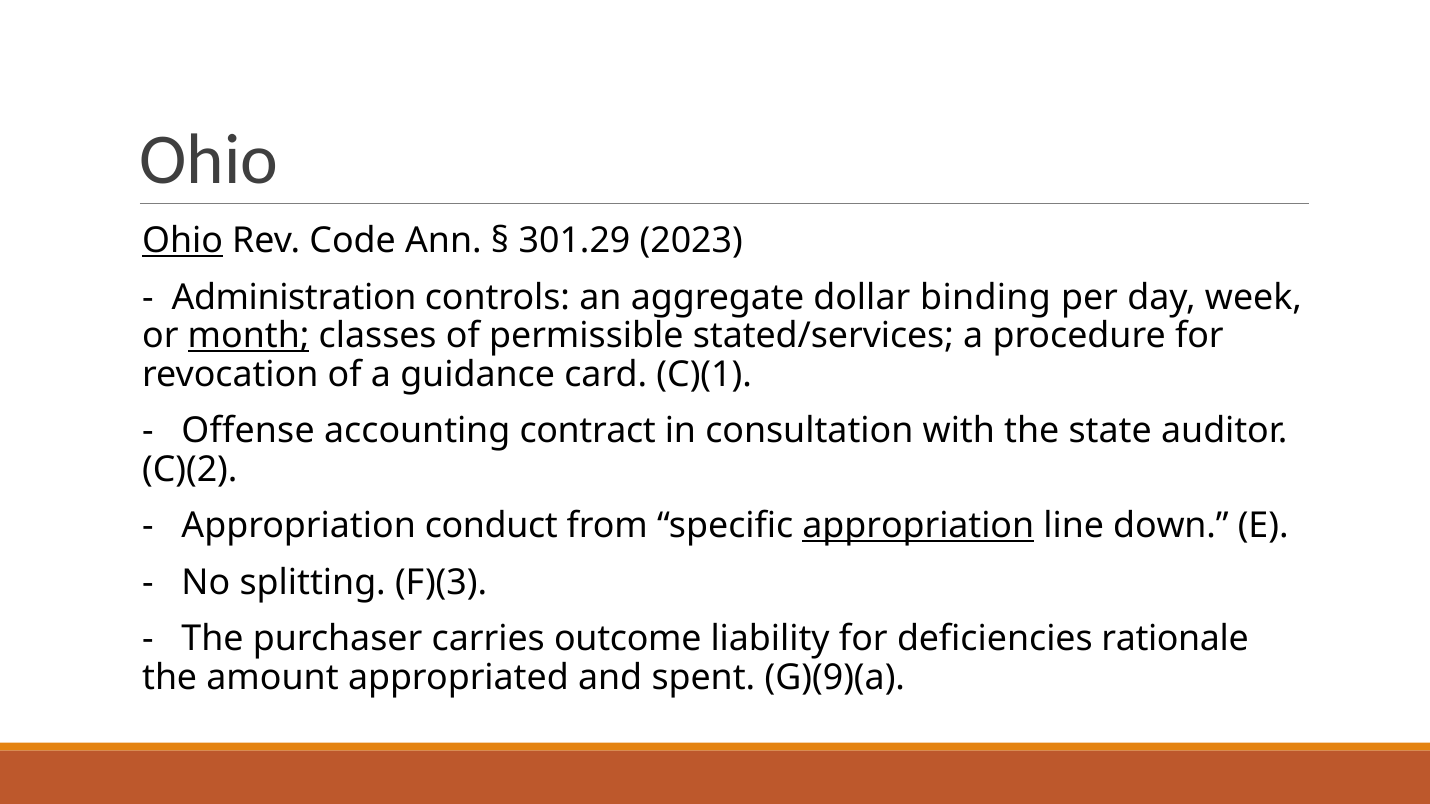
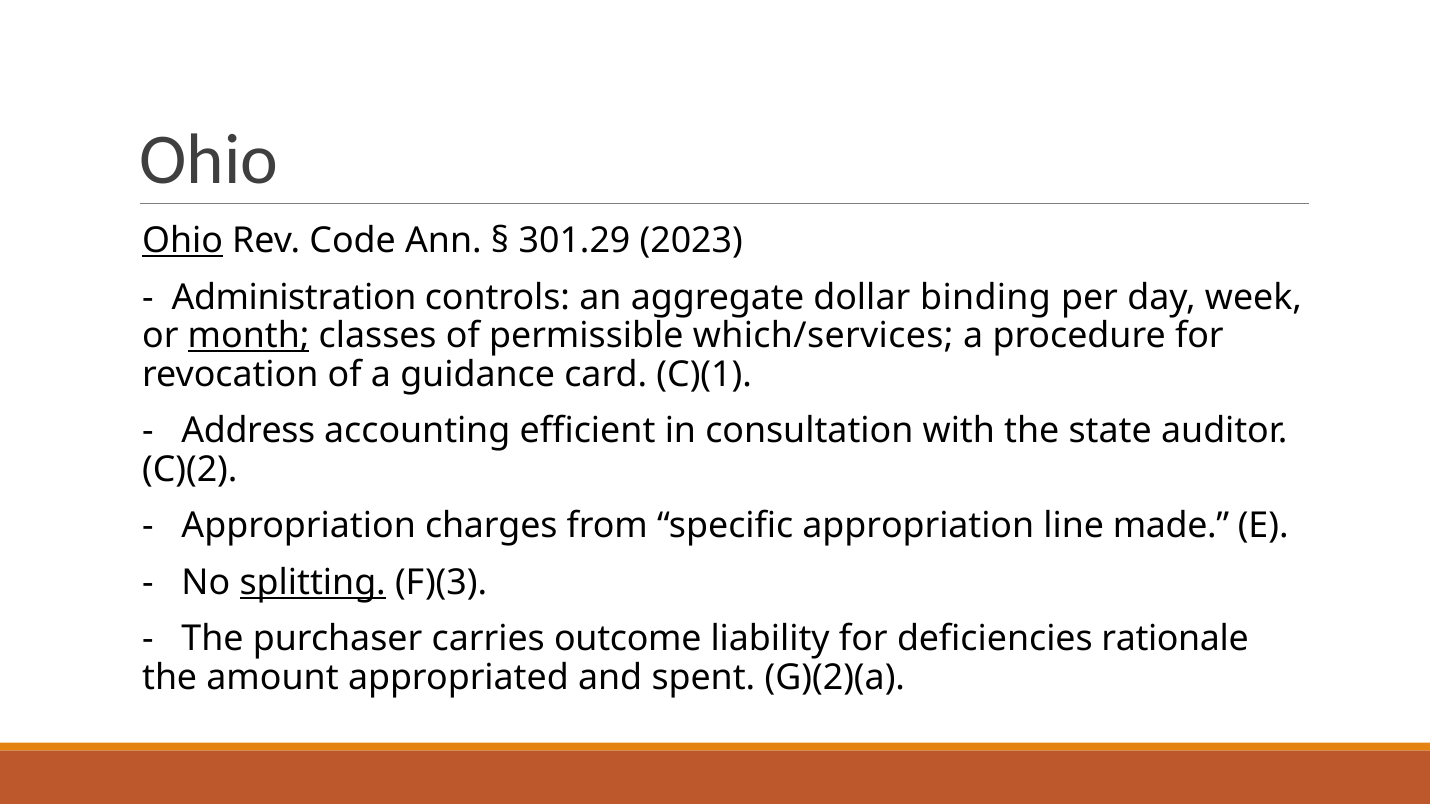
stated/services: stated/services -> which/services (823, 336)
Offense: Offense -> Address (248, 431)
contract: contract -> efficient (588, 431)
conduct: conduct -> charges (491, 526)
appropriation underline: present -> none (918, 526)
down: down -> made (1171, 526)
splitting underline: none -> present (313, 583)
G)(9)(a: G)(9)(a -> G)(2)(a (835, 678)
